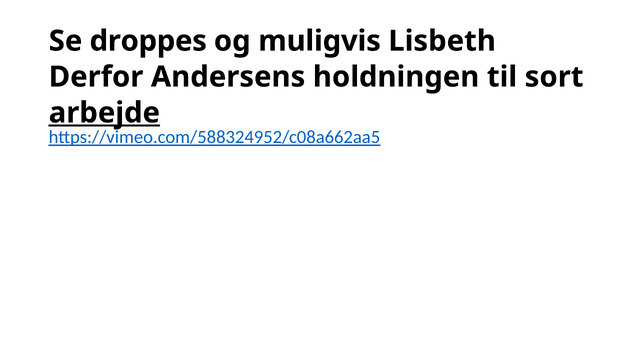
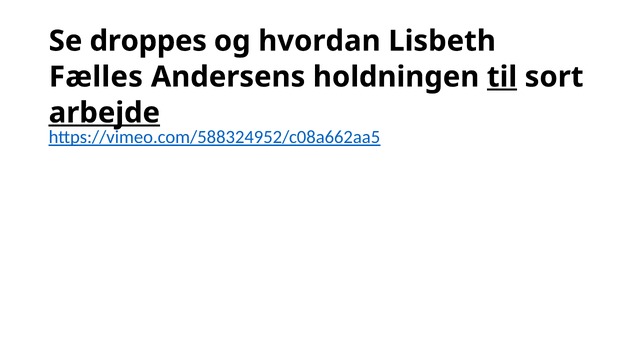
muligvis: muligvis -> hvordan (319, 41)
Derfor: Derfor -> Fælles (96, 77)
til underline: none -> present (502, 77)
